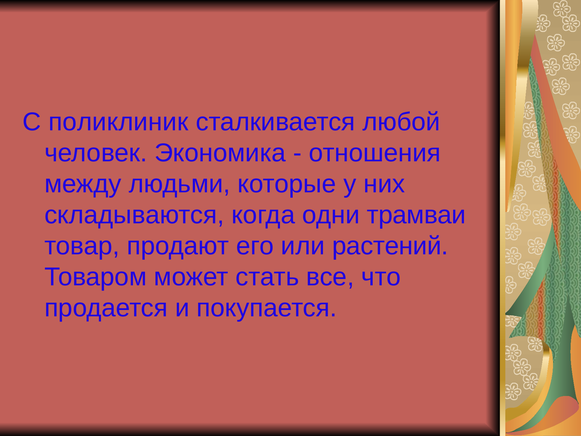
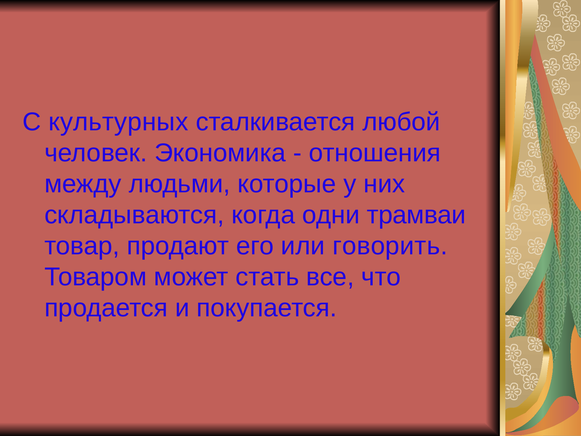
поликлиник: поликлиник -> культурных (118, 122)
растений: растений -> говорить (390, 246)
